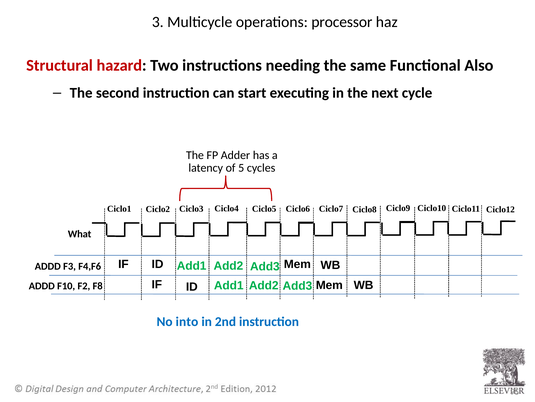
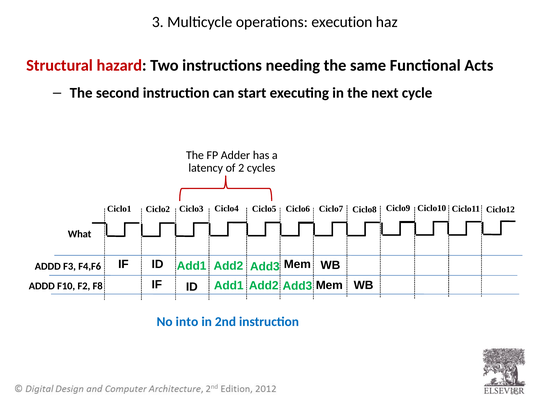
processor: processor -> execution (342, 22)
Also: Also -> Acts (479, 65)
5: 5 -> 2 (241, 168)
